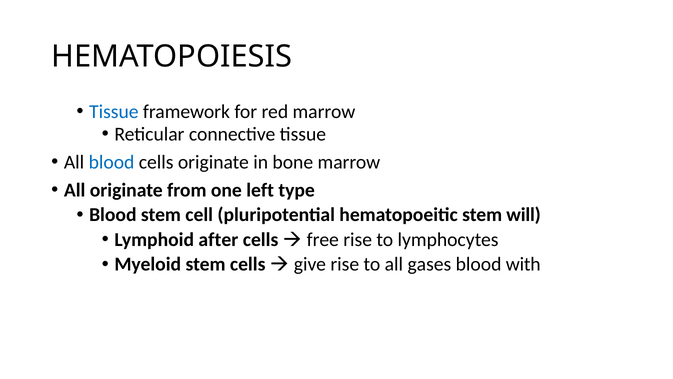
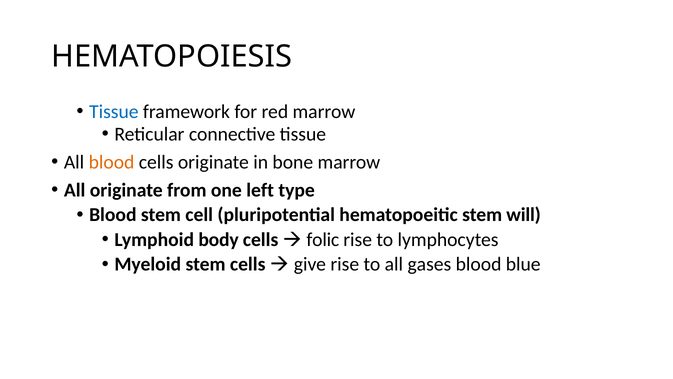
blood colour: blue -> orange (112, 162)
after: after -> body (219, 239)
free: free -> folic (323, 239)
with: with -> blue (523, 264)
